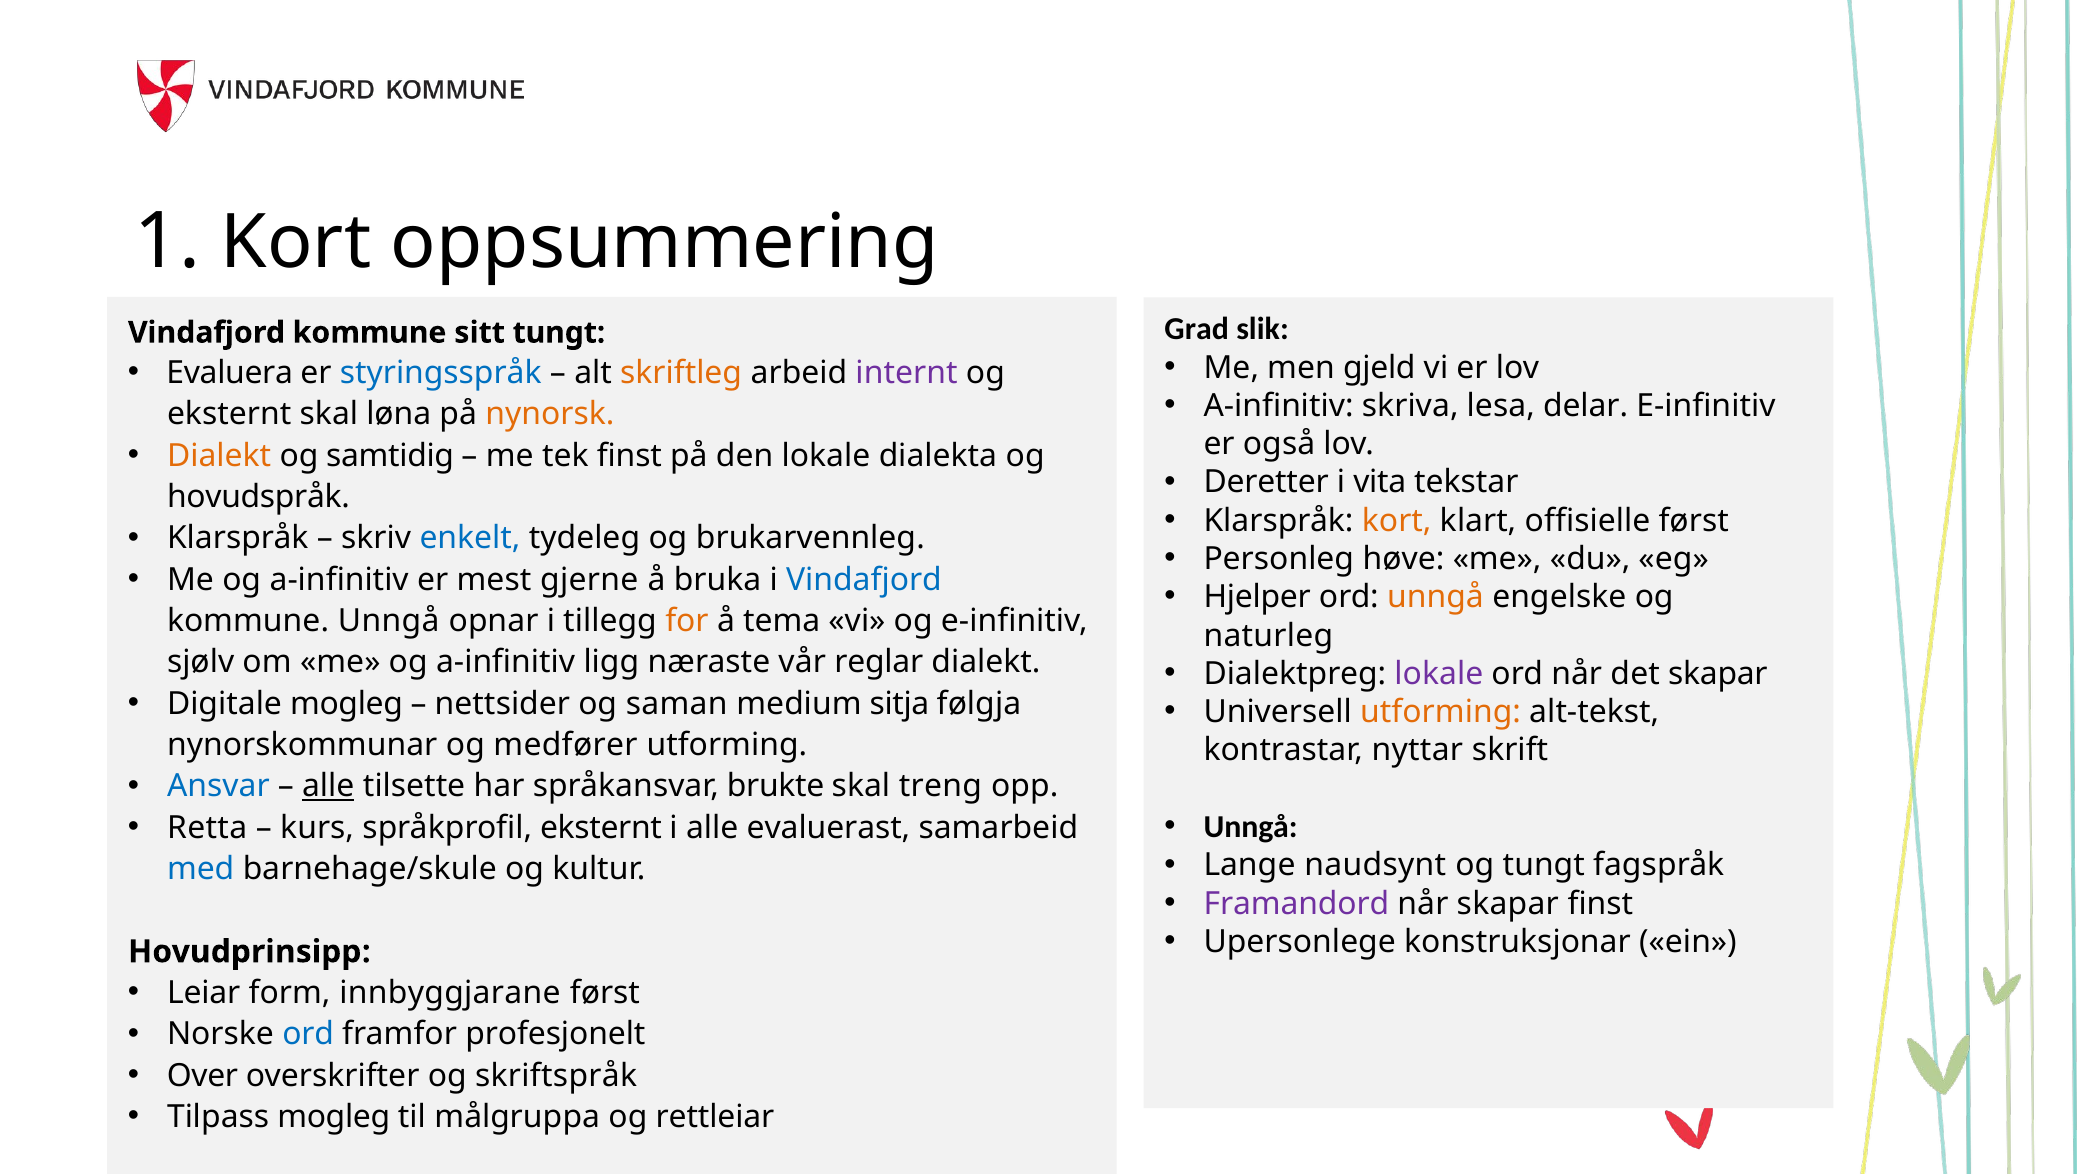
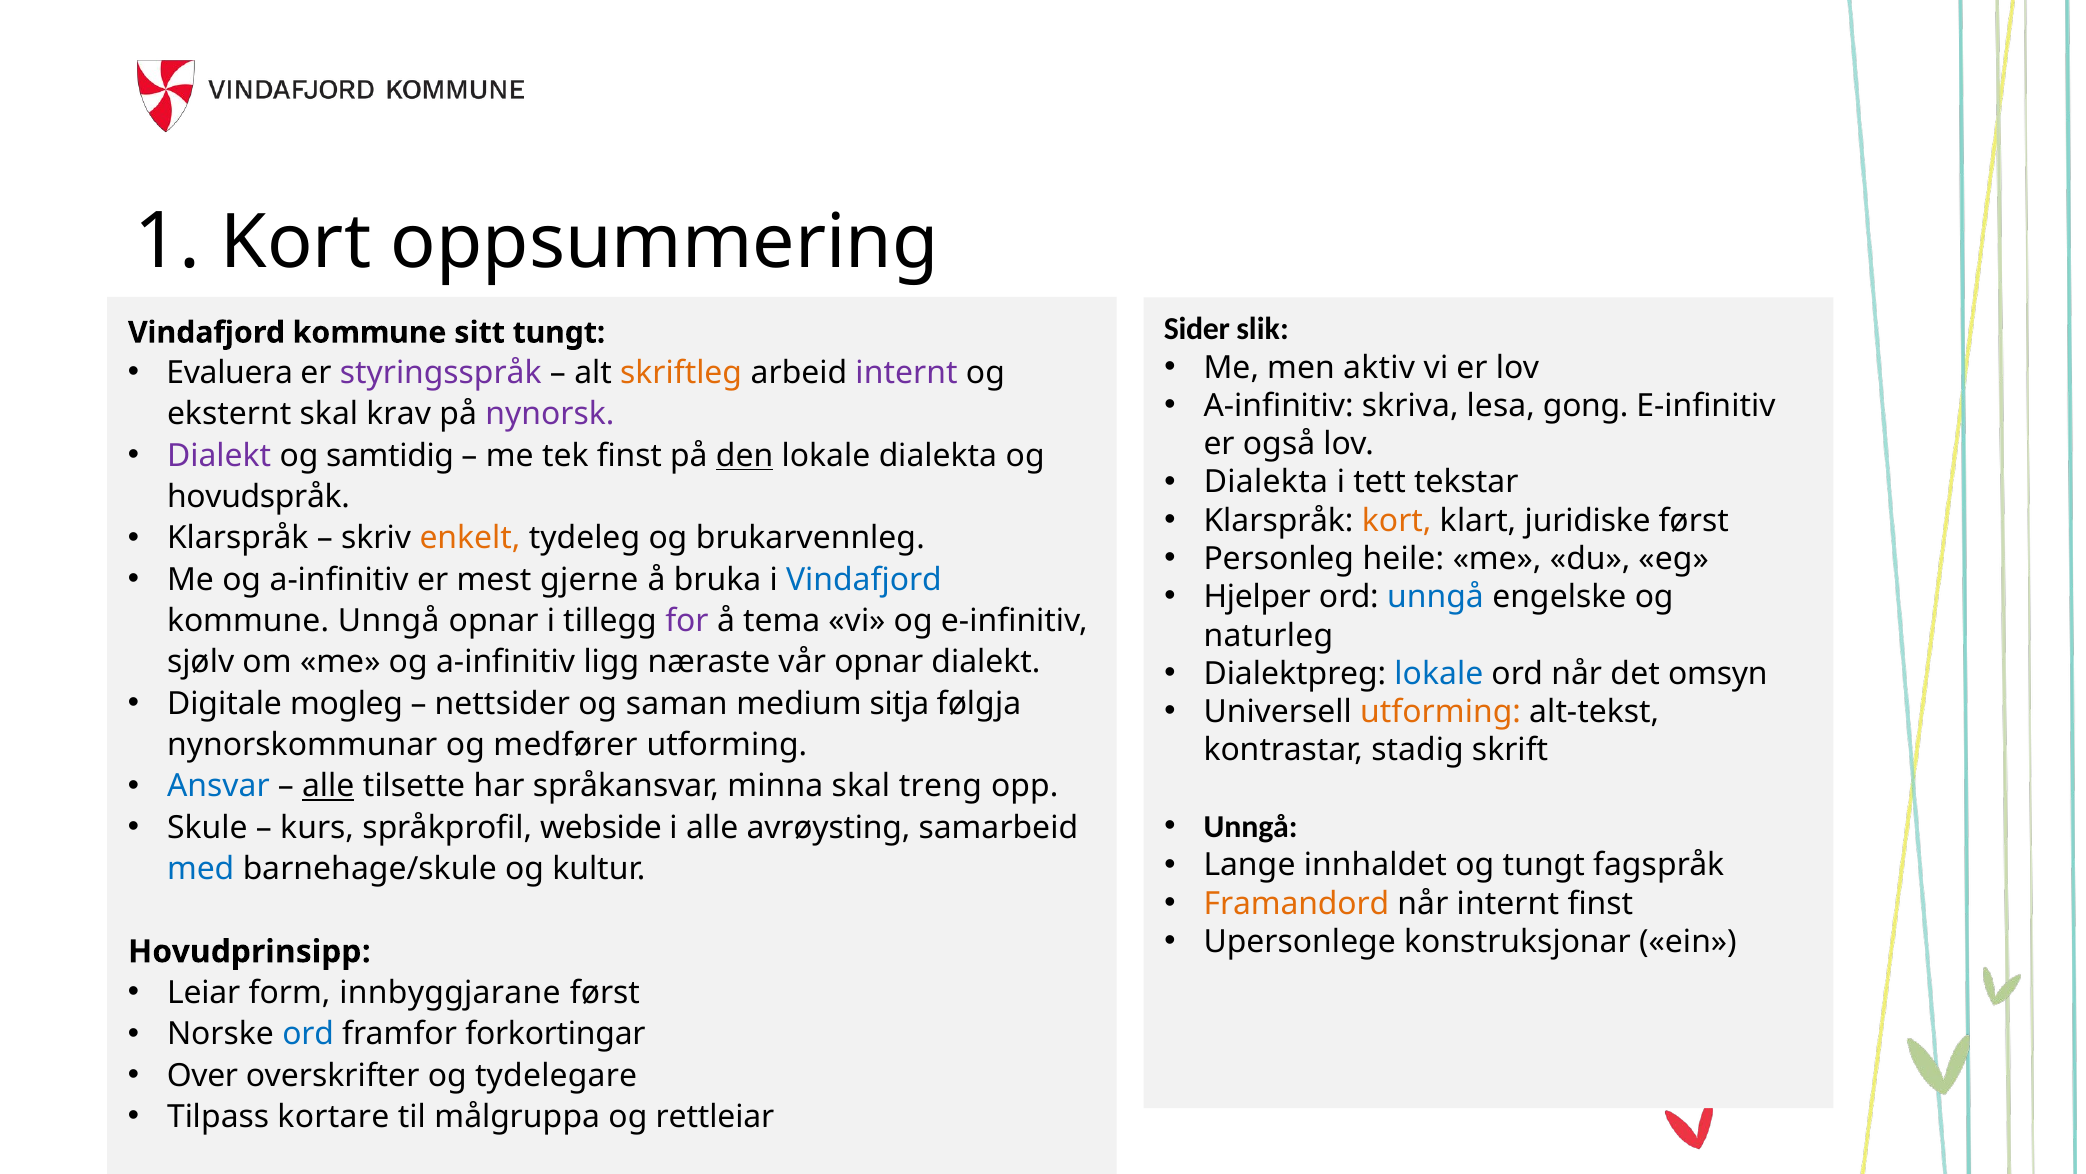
Grad: Grad -> Sider (1197, 329)
gjeld: gjeld -> aktiv (1379, 367)
styringsspråk colour: blue -> purple (441, 373)
delar: delar -> gong (1586, 406)
løna: løna -> krav (399, 414)
nynorsk colour: orange -> purple (550, 414)
Dialekt colour: orange -> purple (219, 456)
den underline: none -> present (745, 456)
Deretter: Deretter -> Dialekta (1266, 482)
vita: vita -> tett (1380, 482)
offisielle: offisielle -> juridiske (1588, 520)
enkelt colour: blue -> orange (470, 538)
høve: høve -> heile (1403, 559)
unngå colour: orange -> blue (1436, 597)
for colour: orange -> purple (687, 621)
vår reglar: reglar -> opnar (879, 662)
lokale colour: purple -> blue (1439, 674)
det skapar: skapar -> omsyn (1718, 674)
nyttar: nyttar -> stadig (1417, 750)
brukte: brukte -> minna (775, 786)
Retta: Retta -> Skule (207, 827)
språkprofil eksternt: eksternt -> webside (601, 827)
evaluerast: evaluerast -> avrøysting (829, 827)
naudsynt: naudsynt -> innhaldet (1375, 865)
Framandord colour: purple -> orange (1296, 903)
når skapar: skapar -> internt (1508, 903)
profesjonelt: profesjonelt -> forkortingar (555, 1034)
skriftspråk: skriftspråk -> tydelegare (556, 1075)
Tilpass mogleg: mogleg -> kortare (333, 1116)
